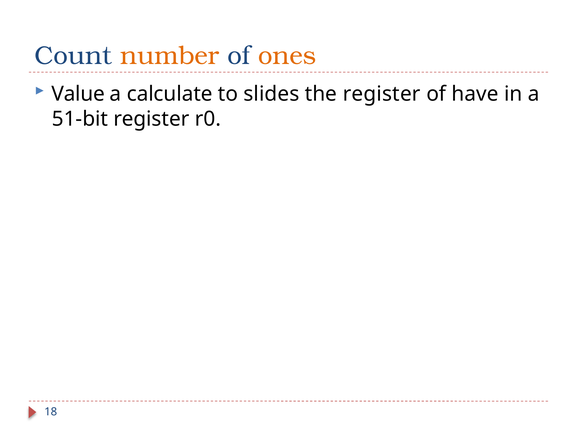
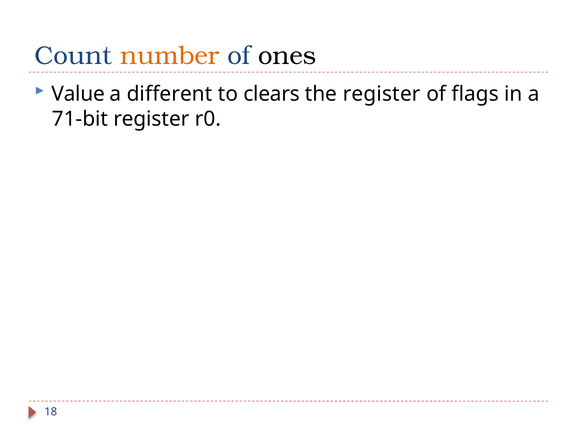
ones colour: orange -> black (287, 56)
calculate: calculate -> different (170, 94)
slides: slides -> clears (272, 94)
have: have -> flags (475, 94)
51-bit: 51-bit -> 71-bit (80, 119)
